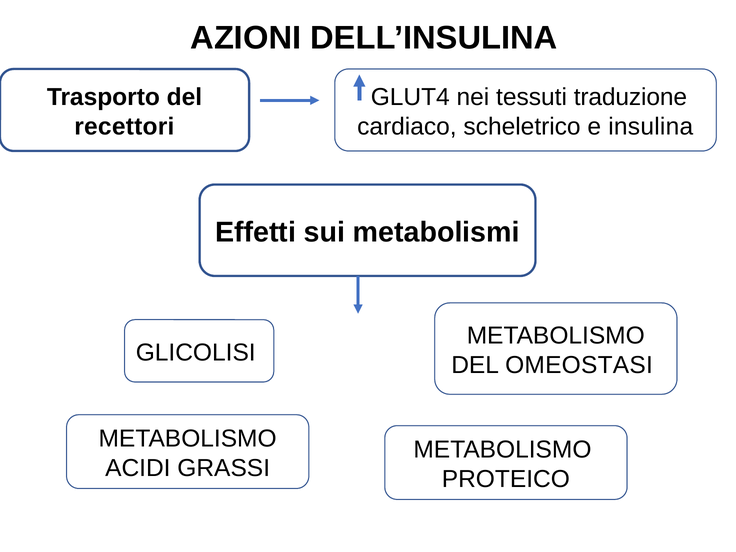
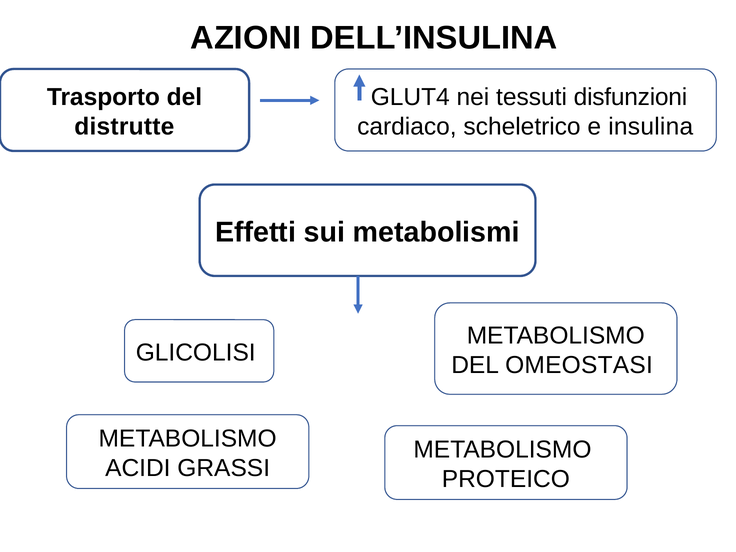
traduzione: traduzione -> disfunzioni (630, 97)
recettori: recettori -> distrutte (124, 126)
